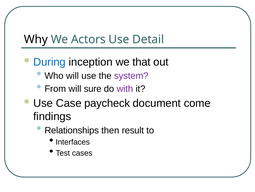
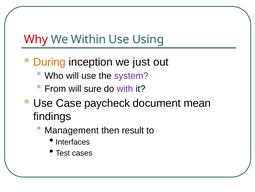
Why colour: black -> red (36, 39)
Actors: Actors -> Within (88, 39)
Detail: Detail -> Using (148, 39)
During colour: blue -> orange (50, 62)
that: that -> just (141, 62)
come: come -> mean (197, 103)
Relationships: Relationships -> Management (72, 130)
